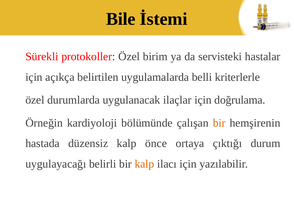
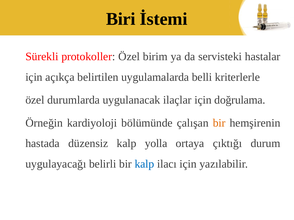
Bile: Bile -> Biri (121, 19)
önce: önce -> yolla (156, 144)
kalp colour: orange -> blue (144, 164)
